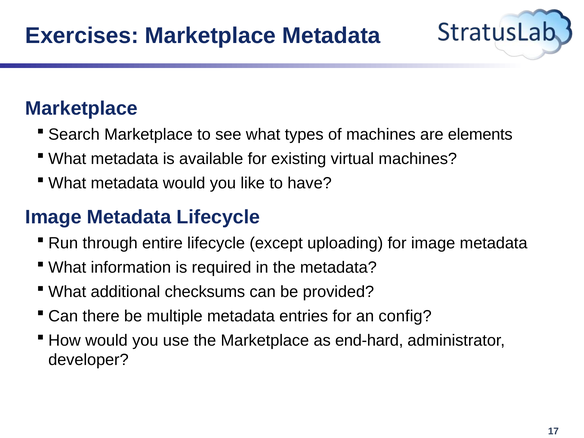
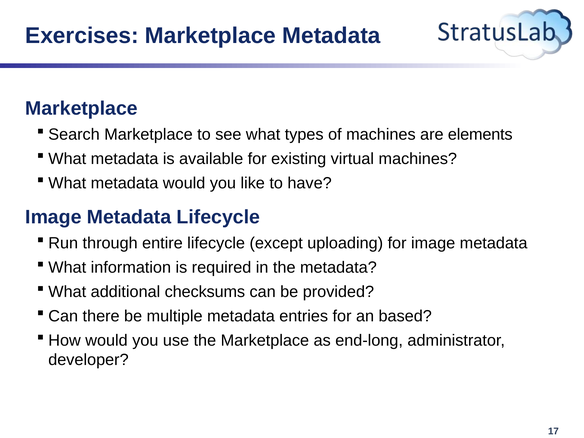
config: config -> based (405, 316)
end-hard: end-hard -> end-long (369, 340)
